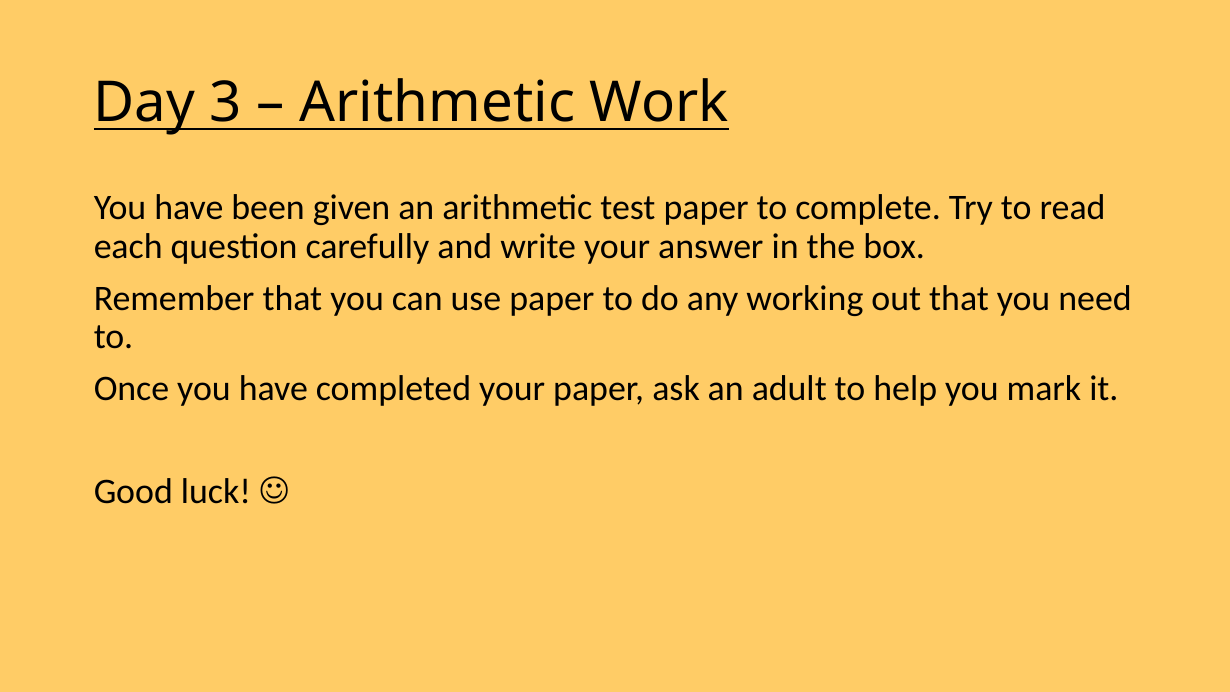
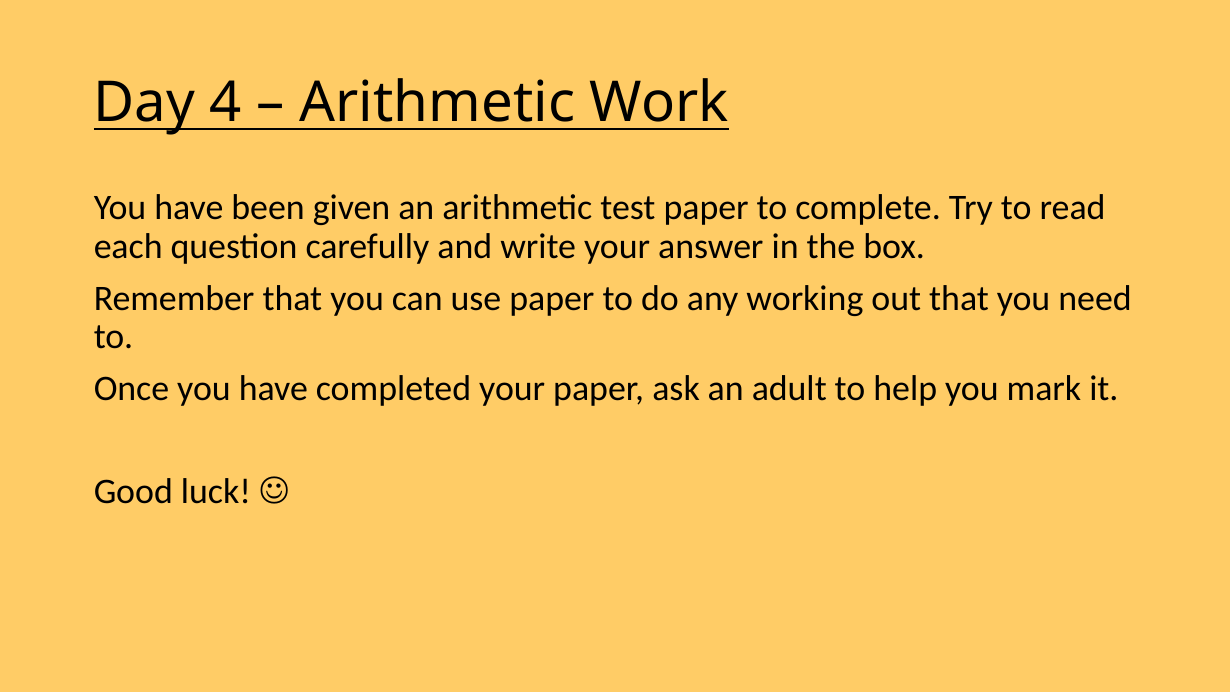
3: 3 -> 4 (226, 103)
